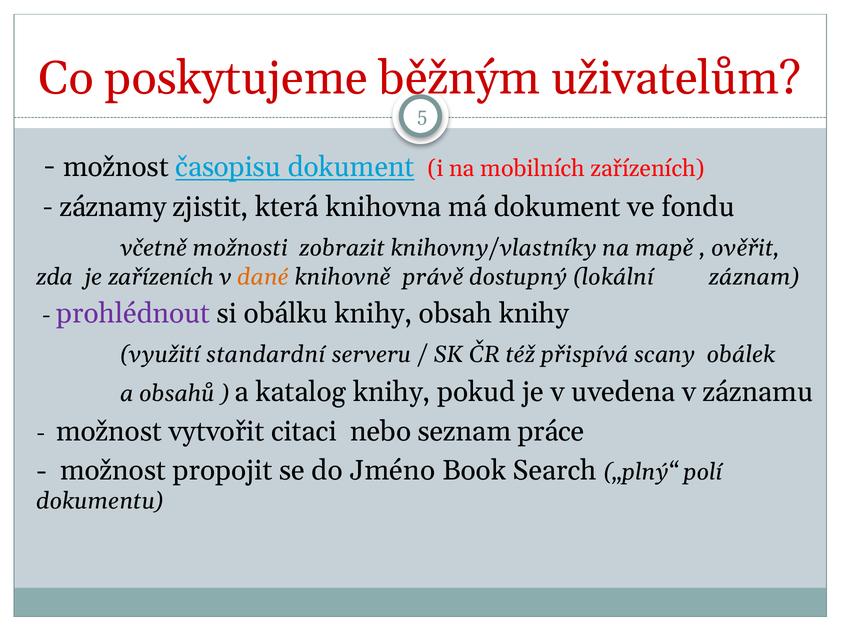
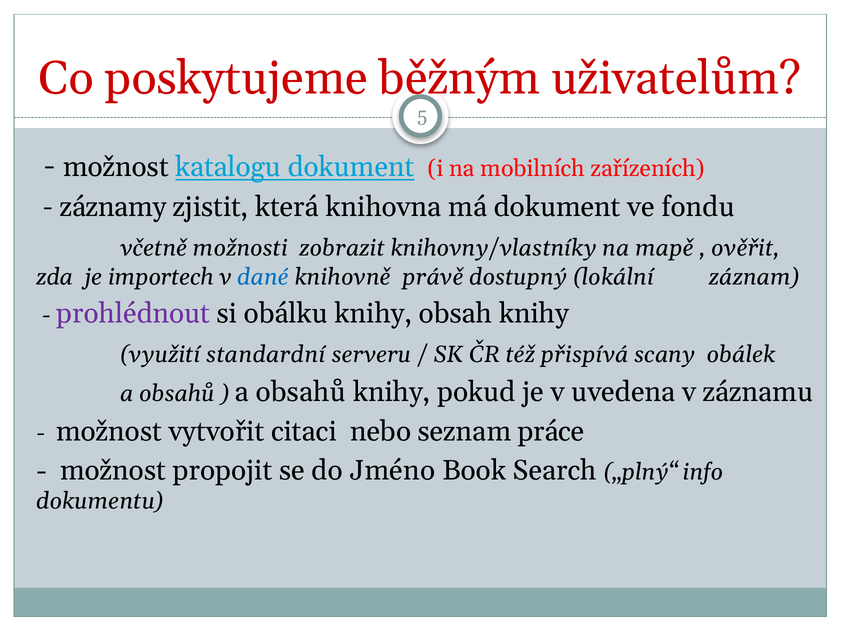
časopisu: časopisu -> katalogu (228, 167)
je zařízeních: zařízeních -> importech (161, 277)
dané colour: orange -> blue (263, 277)
katalog: katalog -> obsahů (301, 392)
polí: polí -> info (703, 472)
